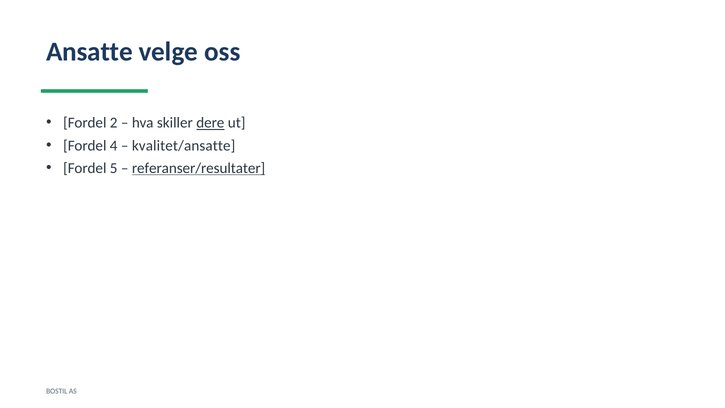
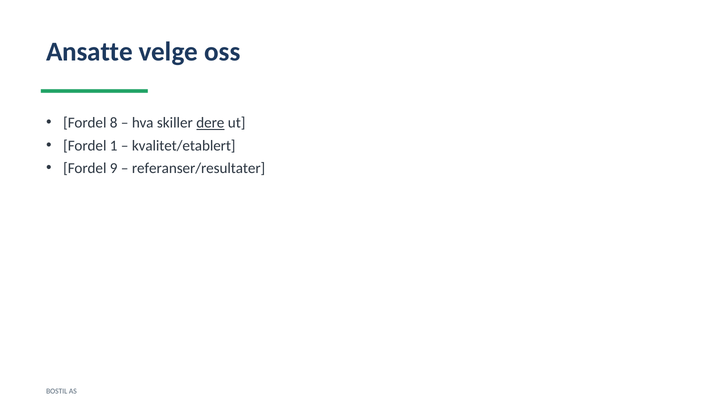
2: 2 -> 8 (114, 123)
4: 4 -> 1 (114, 145)
kvalitet/ansatte: kvalitet/ansatte -> kvalitet/etablert (184, 145)
5: 5 -> 9 (114, 168)
referanser/resultater underline: present -> none (199, 168)
